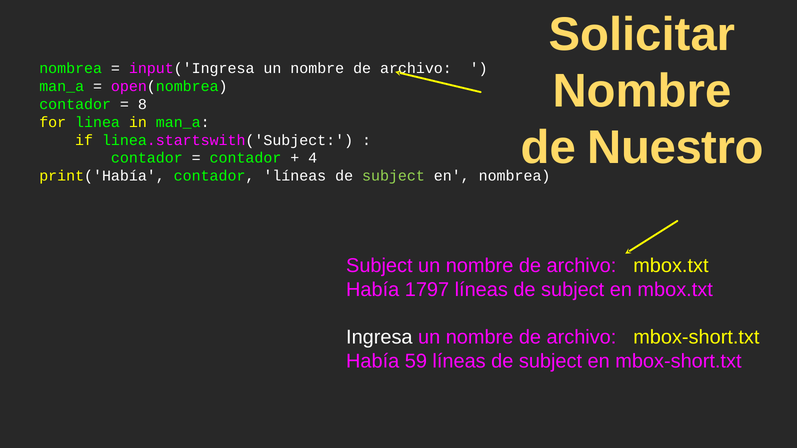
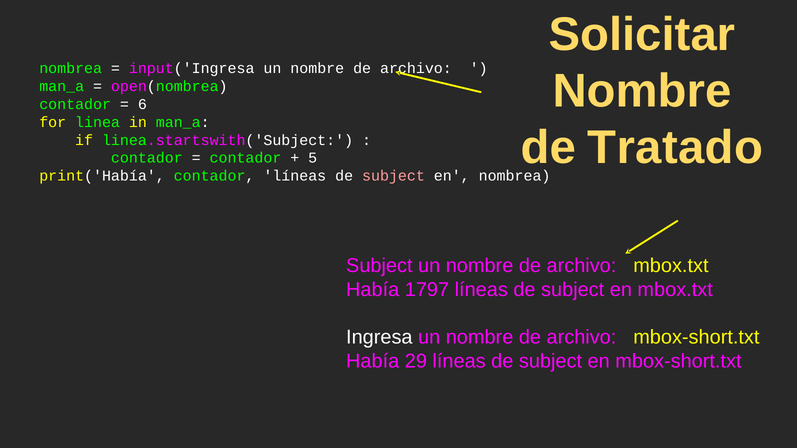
8: 8 -> 6 (142, 104)
Nuestro: Nuestro -> Tratado (675, 148)
4: 4 -> 5 (313, 158)
subject colour: light green -> pink (393, 176)
59: 59 -> 29 (416, 361)
